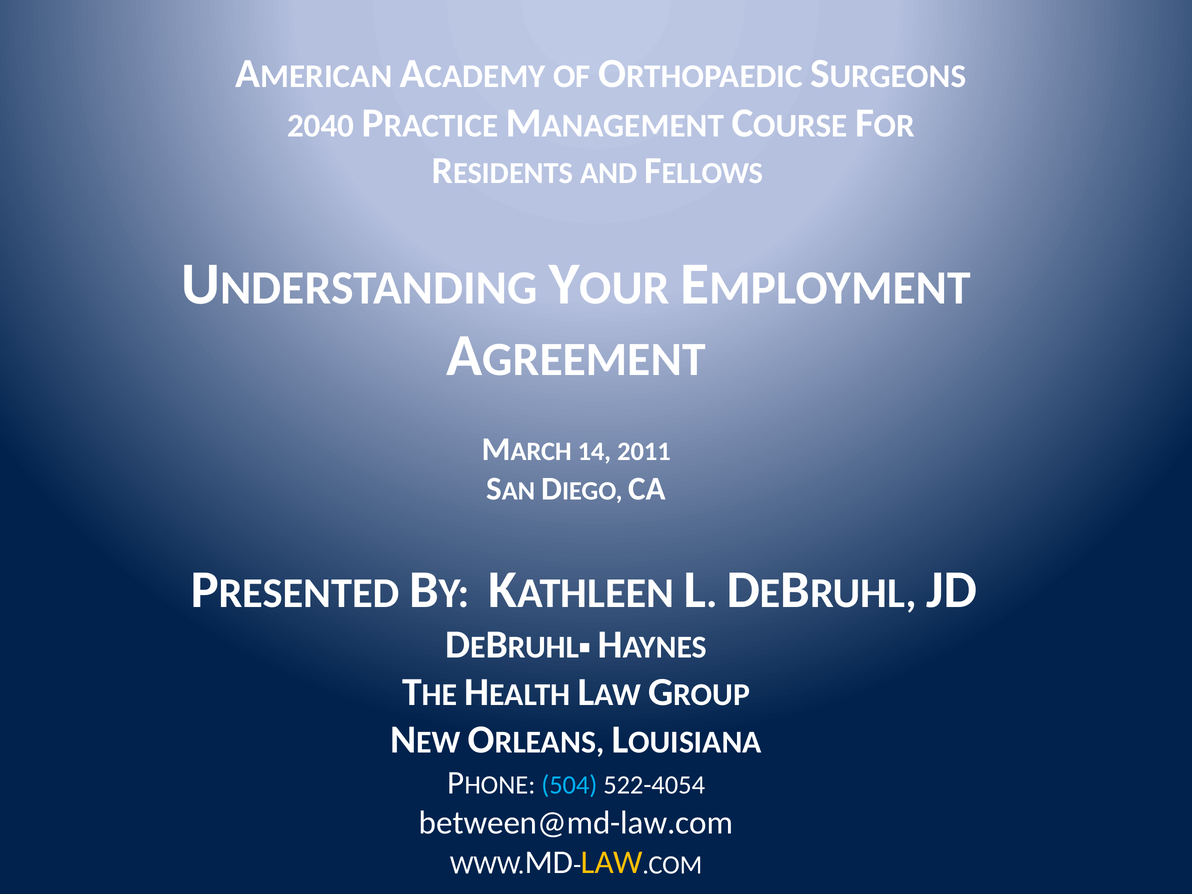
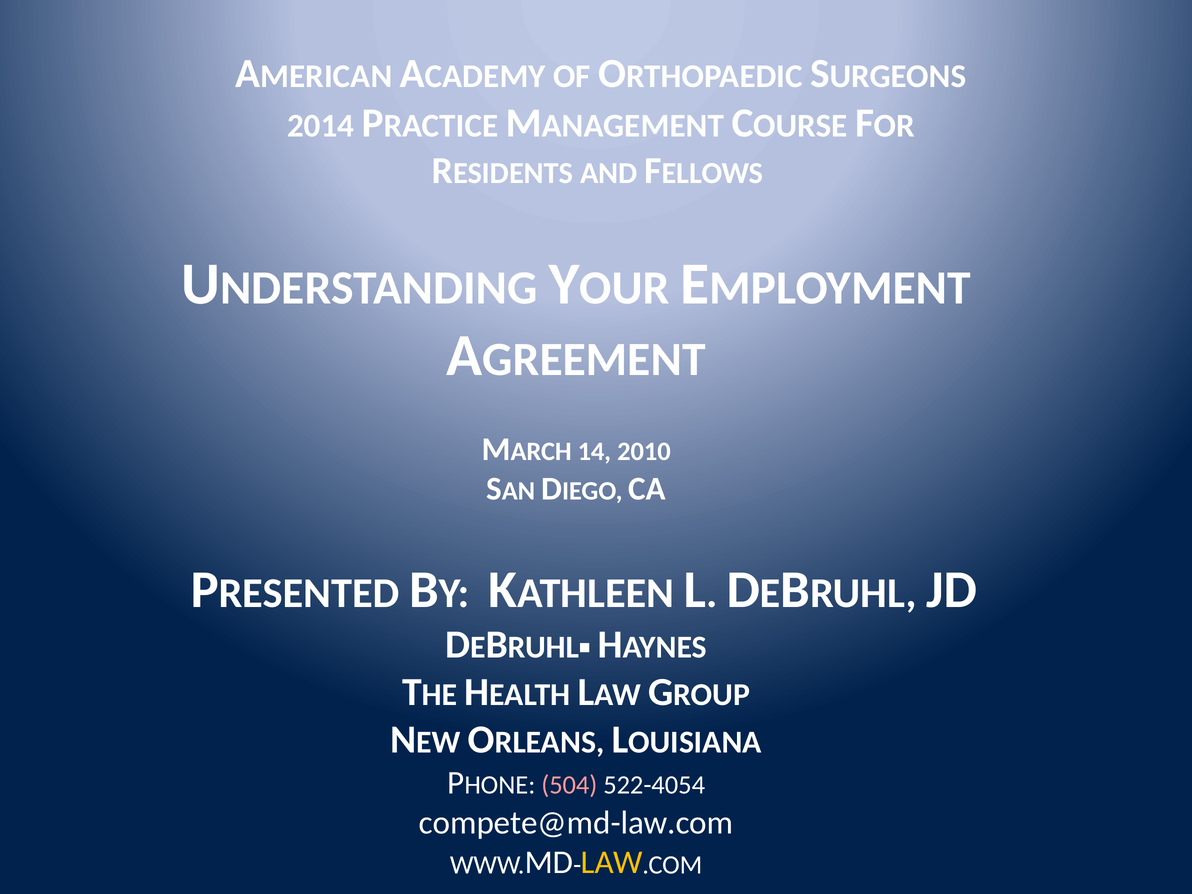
2040: 2040 -> 2014 (321, 126)
2011: 2011 -> 2010 (644, 451)
504 colour: light blue -> pink (569, 785)
between@md-law.com: between@md-law.com -> compete@md-law.com (576, 823)
